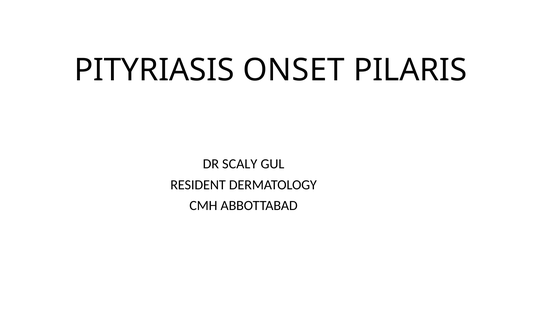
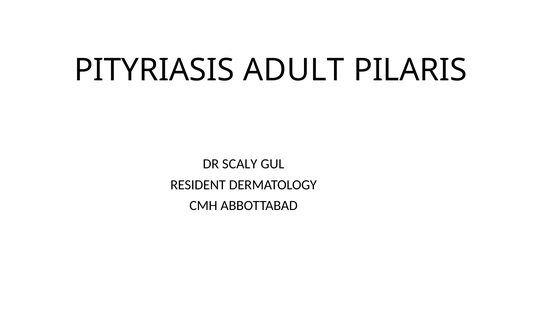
ONSET: ONSET -> ADULT (294, 70)
